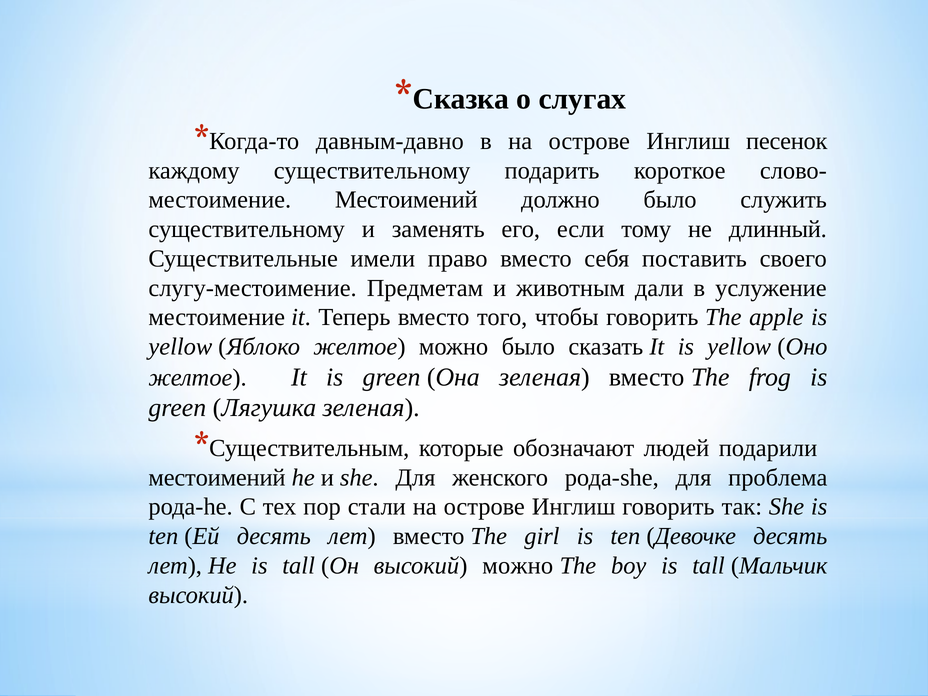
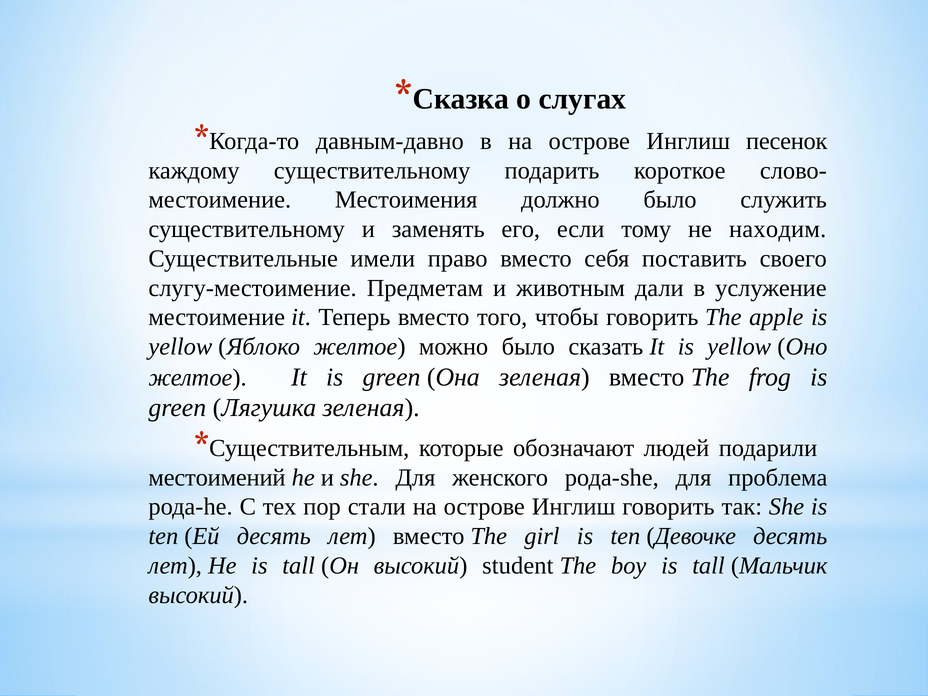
местоимение Местоимений: Местоимений -> Местоимения (406, 200)
длинный: длинный -> находим (778, 229)
высокий можно: можно -> student (518, 566)
